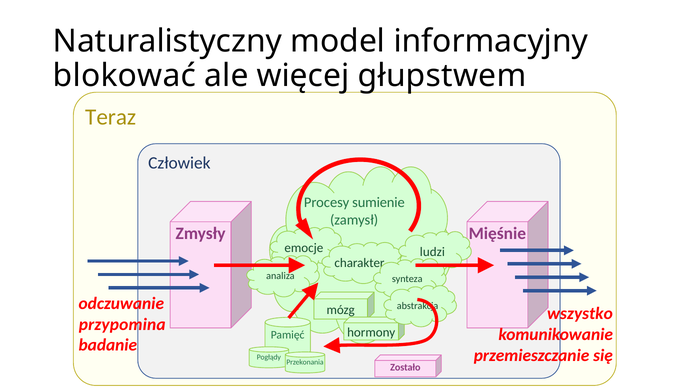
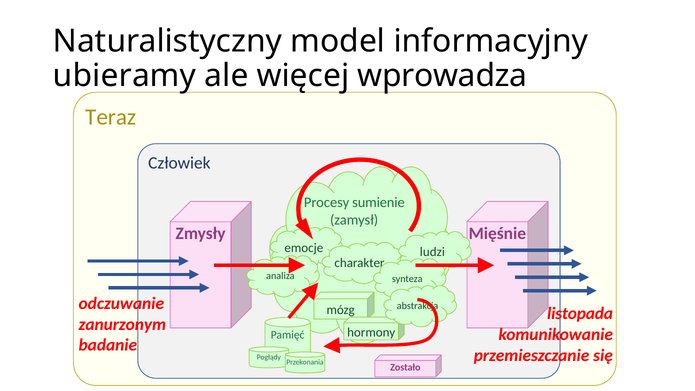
blokować: blokować -> ubieramy (125, 76)
głupstwem: głupstwem -> wprowadza (442, 76)
wszystko: wszystko -> listopada (580, 314)
przypomina: przypomina -> zanurzonym (122, 324)
